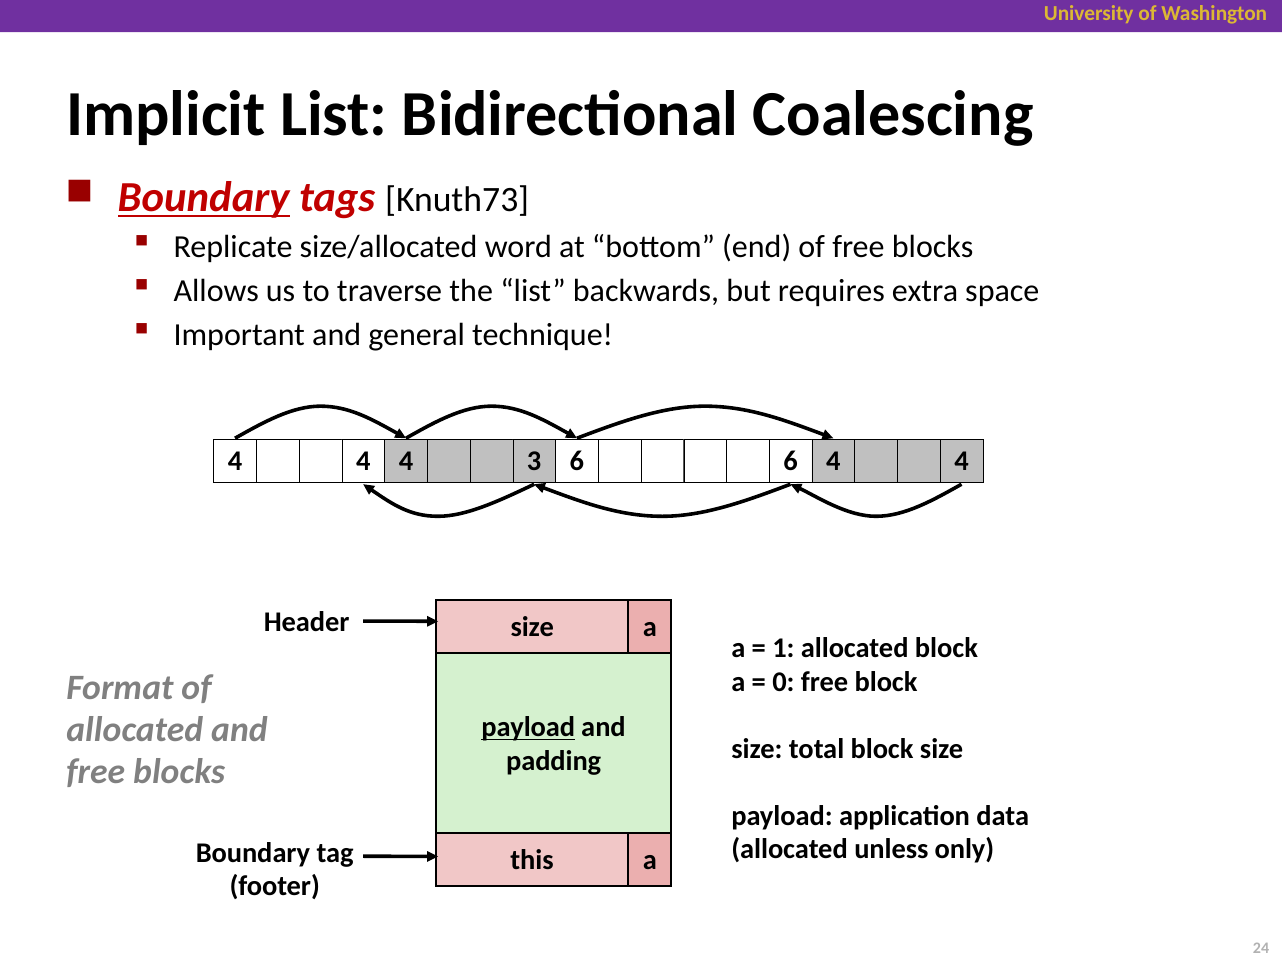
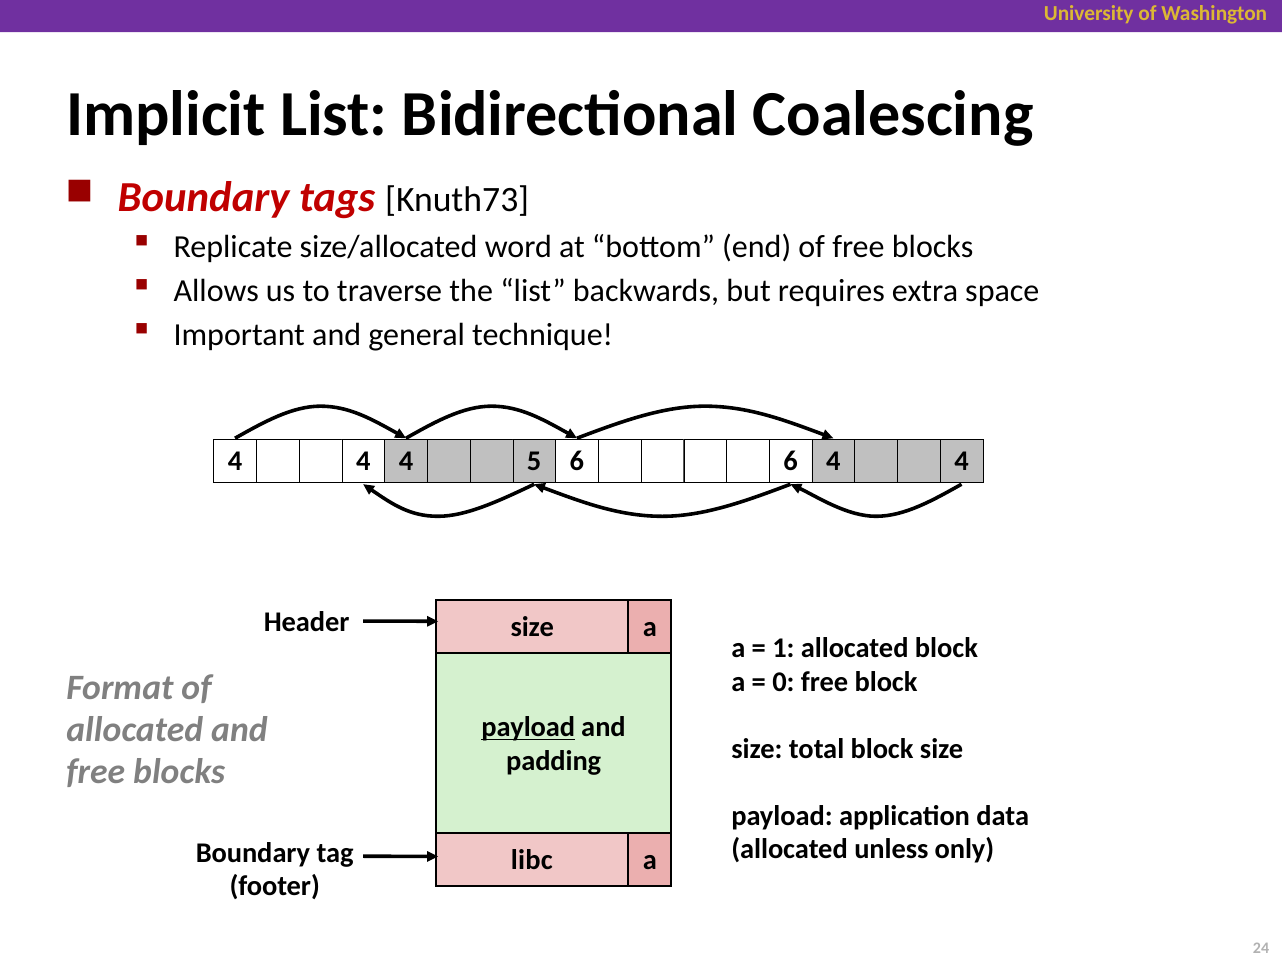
Boundary underline: present -> none (204, 198)
3: 3 -> 5 (534, 461)
this: this -> libc (532, 860)
